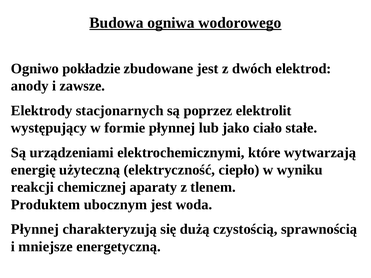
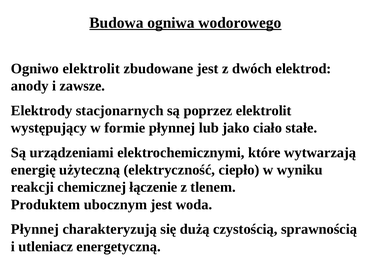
Ogniwo pokładzie: pokładzie -> elektrolit (91, 69)
aparaty: aparaty -> łączenie (153, 187)
mniejsze: mniejsze -> utleniacz (46, 247)
